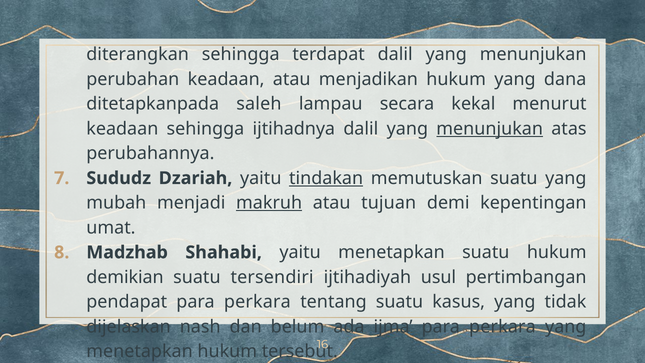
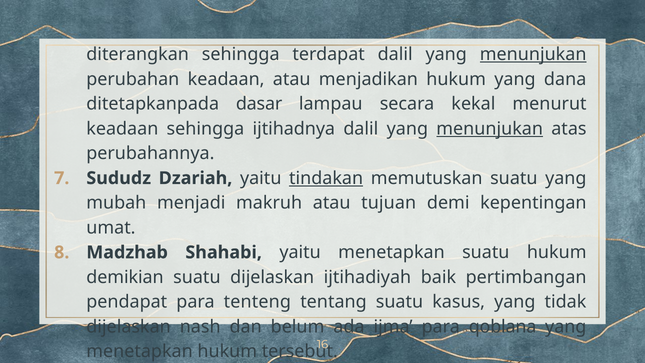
menunjukan underline: none -> present (533, 54)
saleh: saleh -> dasar (259, 104)
makruh underline: present -> none (269, 203)
suatu tersendiri: tersendiri -> dijelaskan (272, 277)
usul: usul -> baik (438, 277)
pendapat para perkara: perkara -> tenteng (257, 302)
ijma para perkara: perkara -> qoblana (503, 326)
